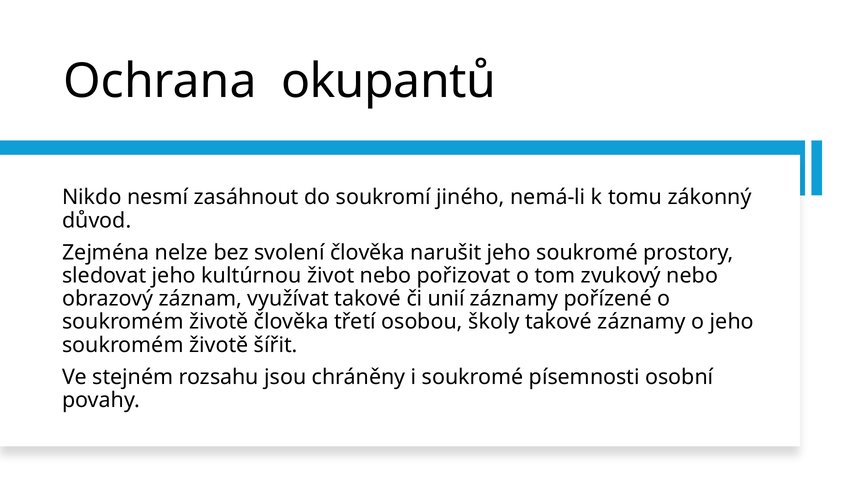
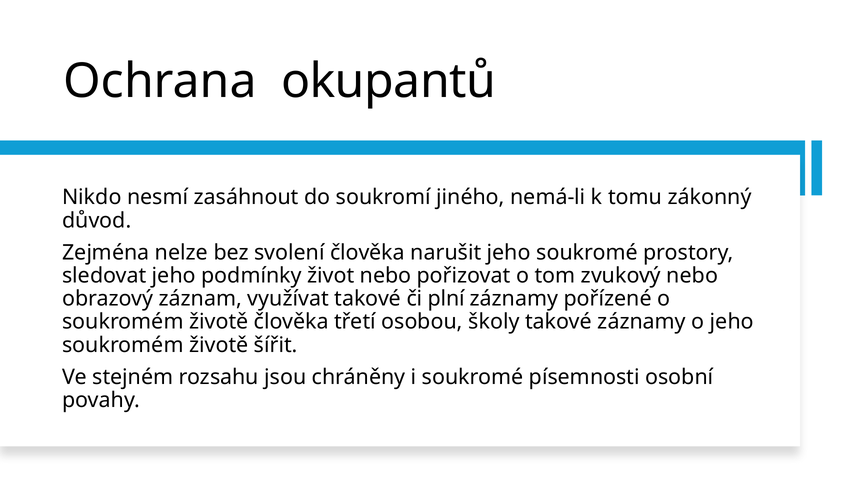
kultúrnou: kultúrnou -> podmínky (251, 276)
unií: unií -> plní (446, 299)
